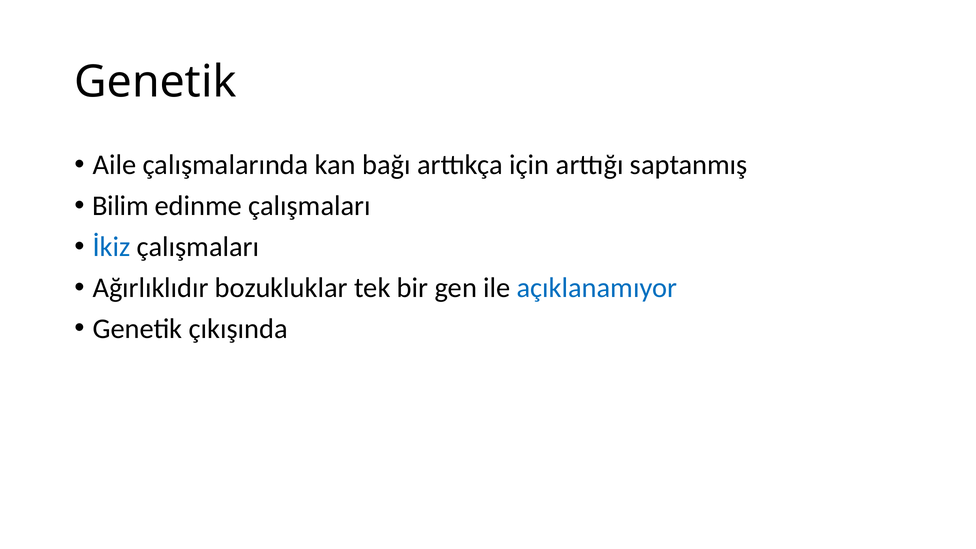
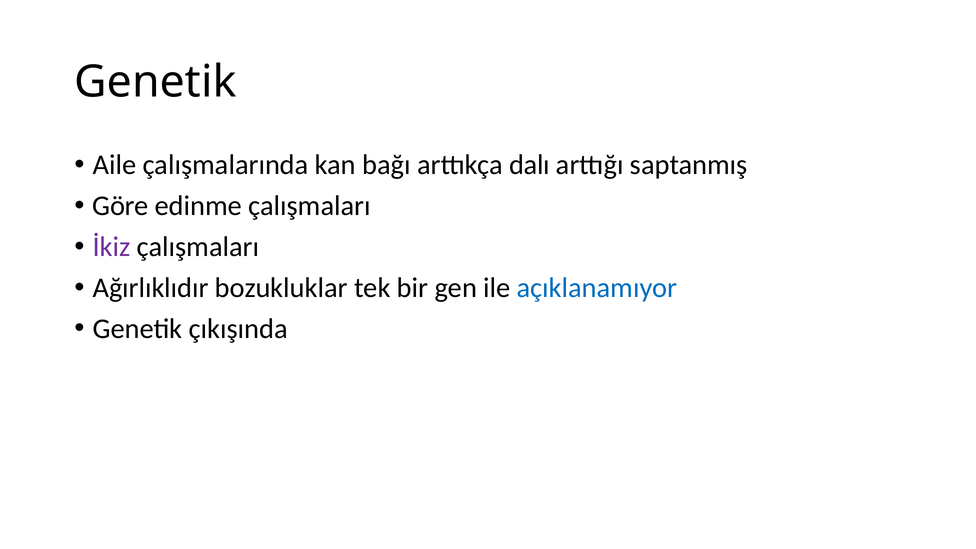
için: için -> dalı (529, 165)
Bilim: Bilim -> Göre (121, 206)
İkiz colour: blue -> purple (112, 247)
